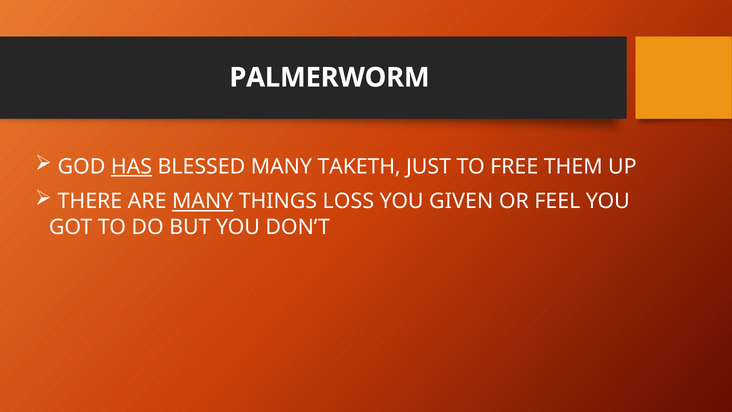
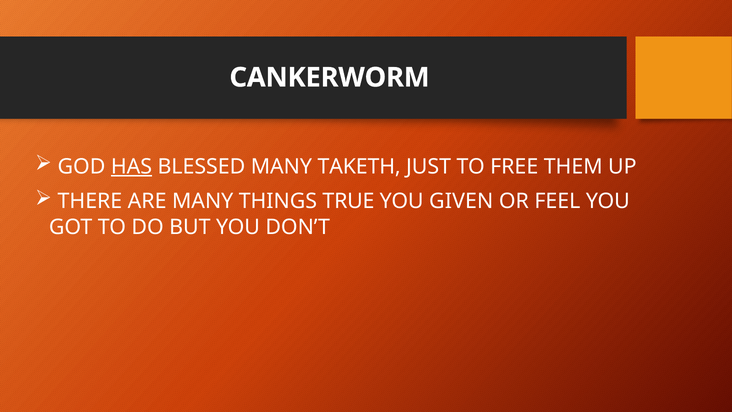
PALMERWORM: PALMERWORM -> CANKERWORM (330, 77)
MANY underline: present -> none (203, 201)
LOSS: LOSS -> TRUE (348, 201)
